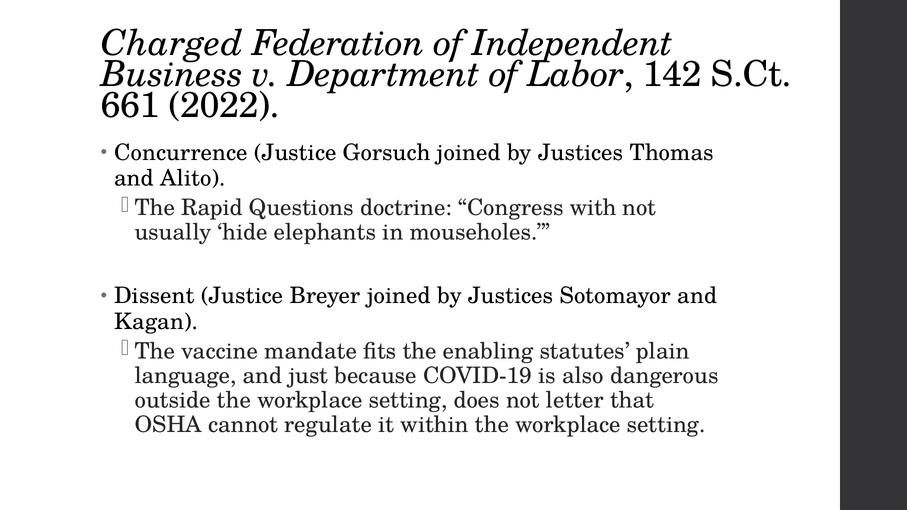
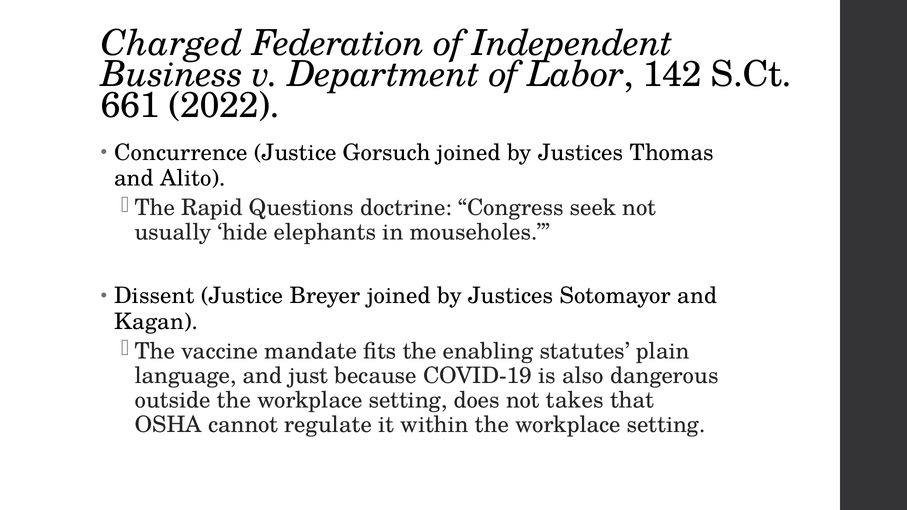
with: with -> seek (593, 208)
letter: letter -> takes (575, 400)
